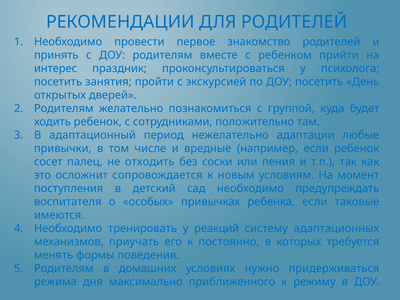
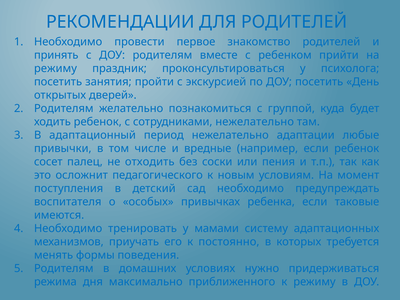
интерес: интерес -> режиму (55, 68)
сотрудниками положительно: положительно -> нежелательно (255, 122)
сопровождается: сопровождается -> педагогического (158, 175)
реакций: реакций -> мамами (217, 228)
